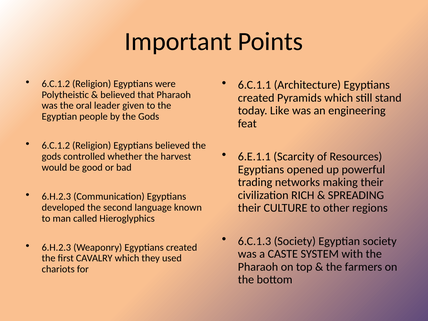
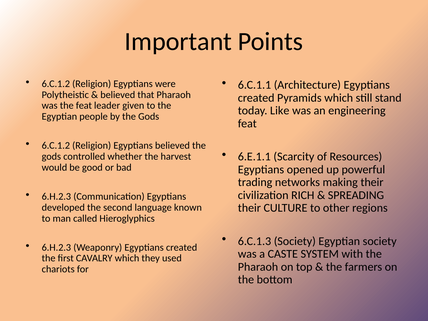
the oral: oral -> feat (84, 106)
